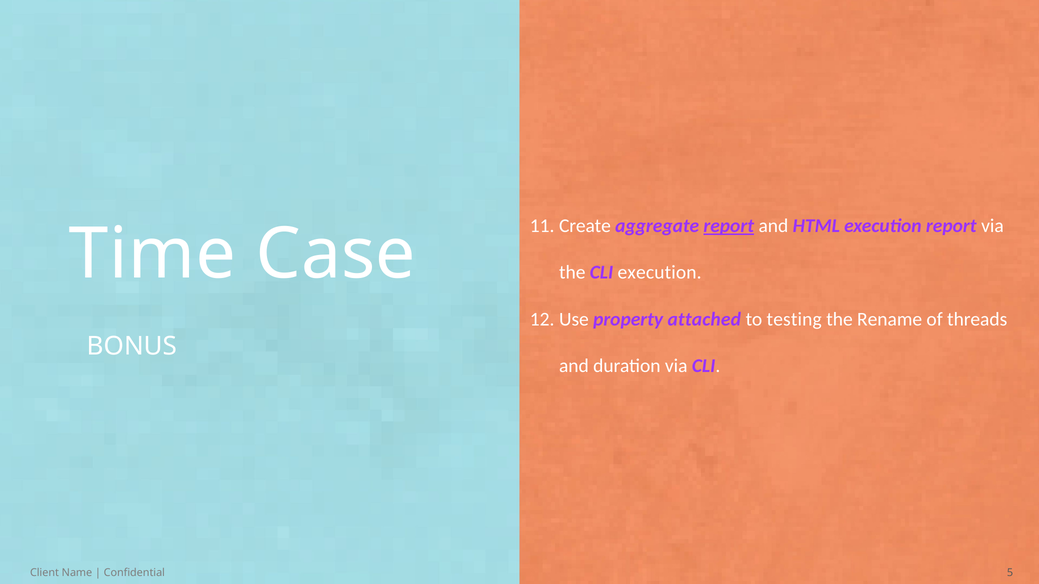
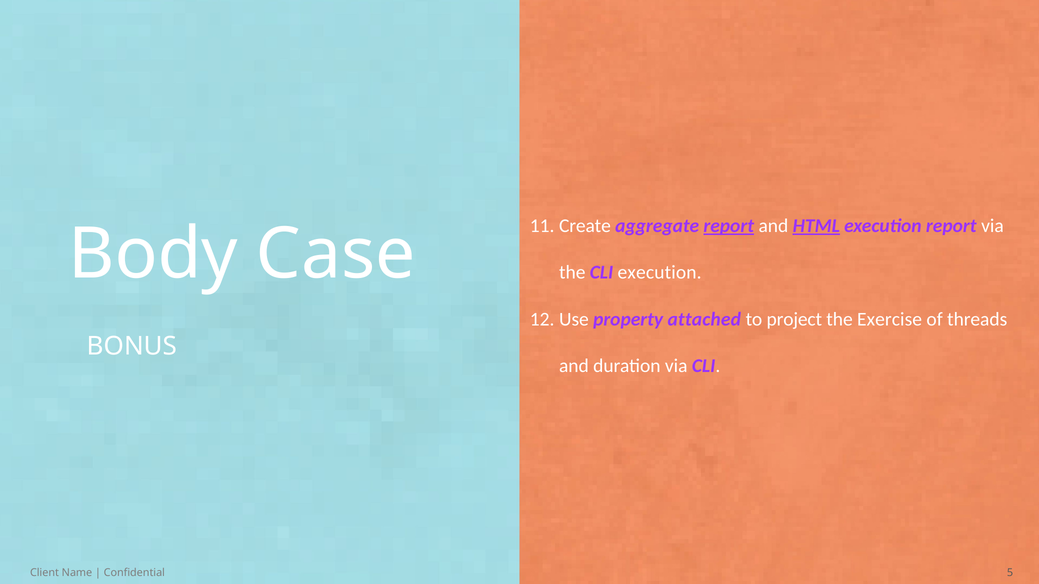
HTML underline: none -> present (816, 226)
Time: Time -> Body (153, 254)
testing: testing -> project (794, 319)
Rename: Rename -> Exercise (890, 319)
